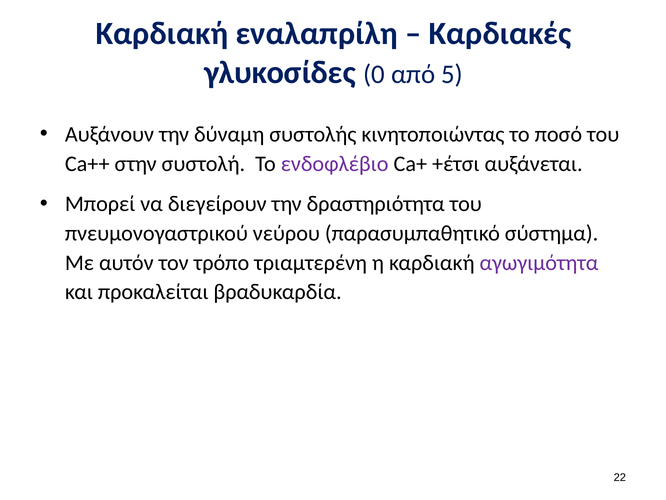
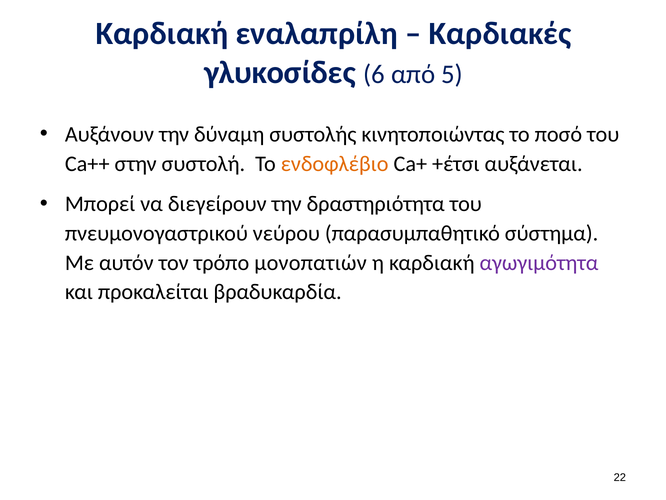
0: 0 -> 6 (374, 74)
ενδοφλέβιο colour: purple -> orange (335, 164)
τριαμτερένη: τριαμτερένη -> μονοπατιών (311, 262)
